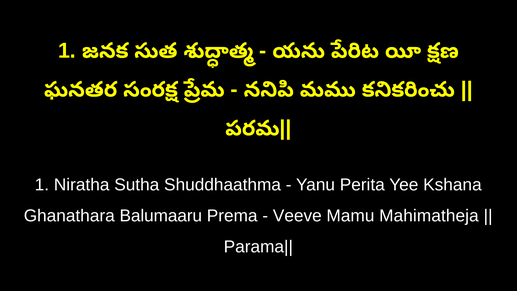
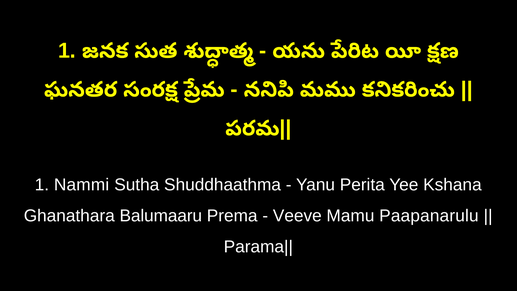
Niratha: Niratha -> Nammi (82, 185)
Mahimatheja: Mahimatheja -> Paapanarulu (429, 216)
